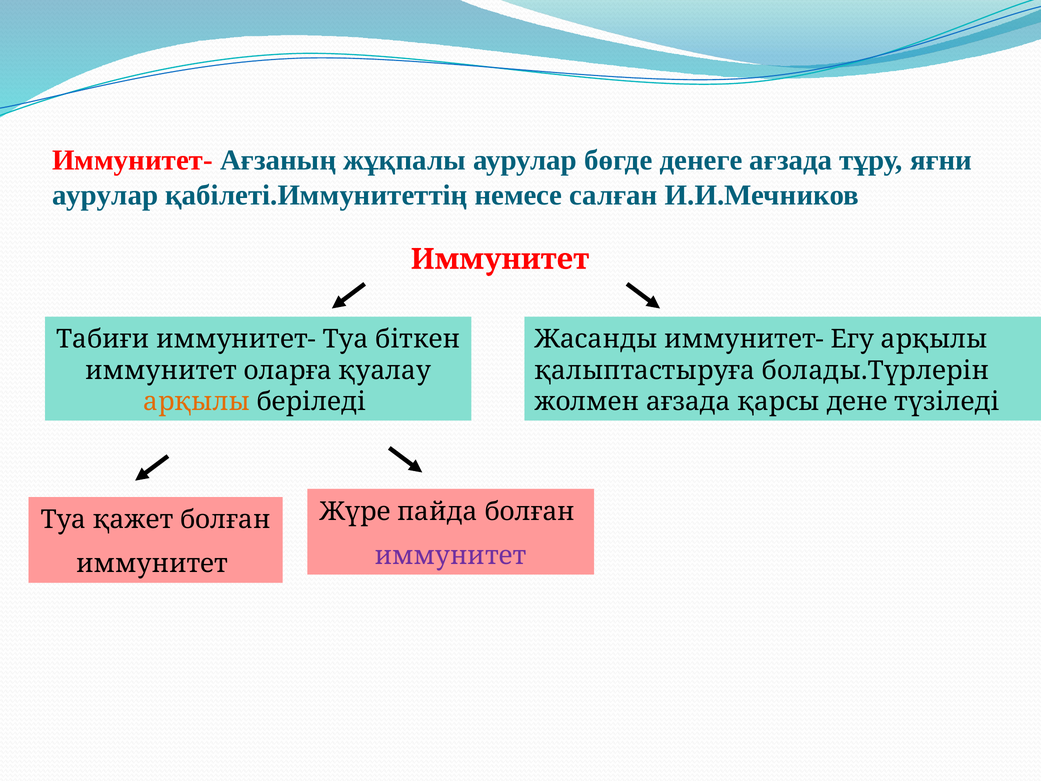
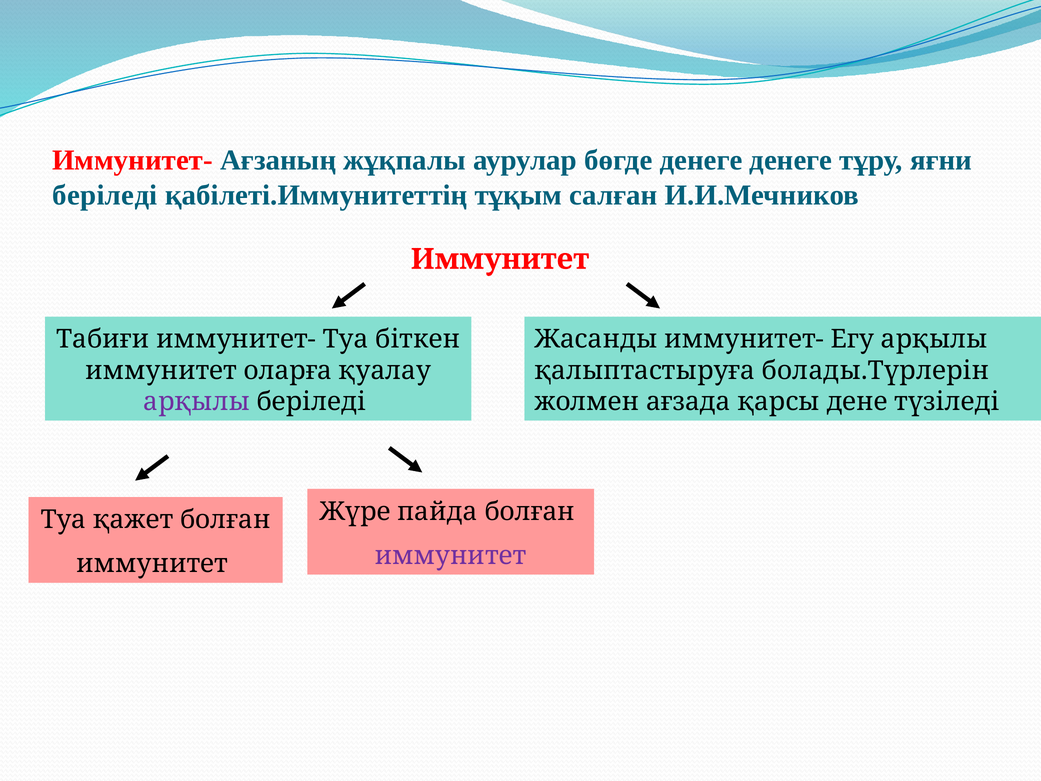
денеге ағзада: ағзада -> денеге (791, 160)
аурулар: аурулар -> беріледі (105, 195)
немесе: немесе -> тұқым (518, 195)
арқылы colour: orange -> purple (197, 402)
